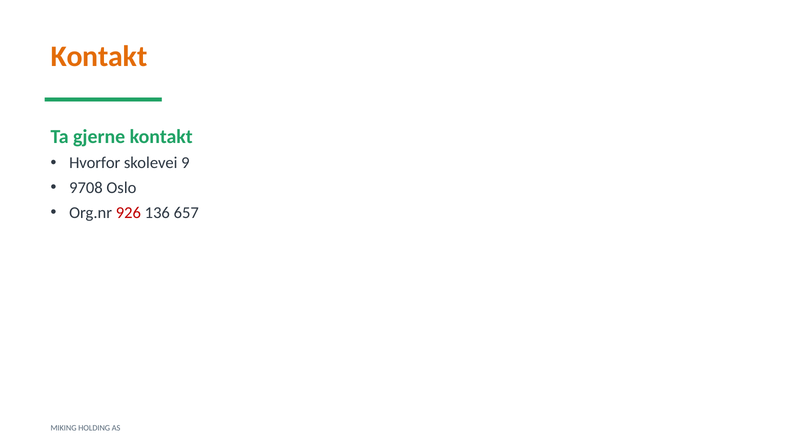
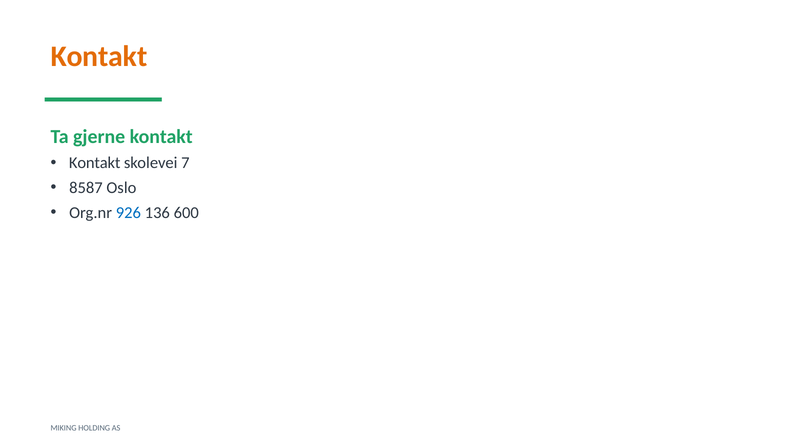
Hvorfor: Hvorfor -> Kontakt (95, 163)
9: 9 -> 7 (185, 163)
9708: 9708 -> 8587 (86, 188)
926 colour: red -> blue (128, 213)
657: 657 -> 600 (186, 213)
